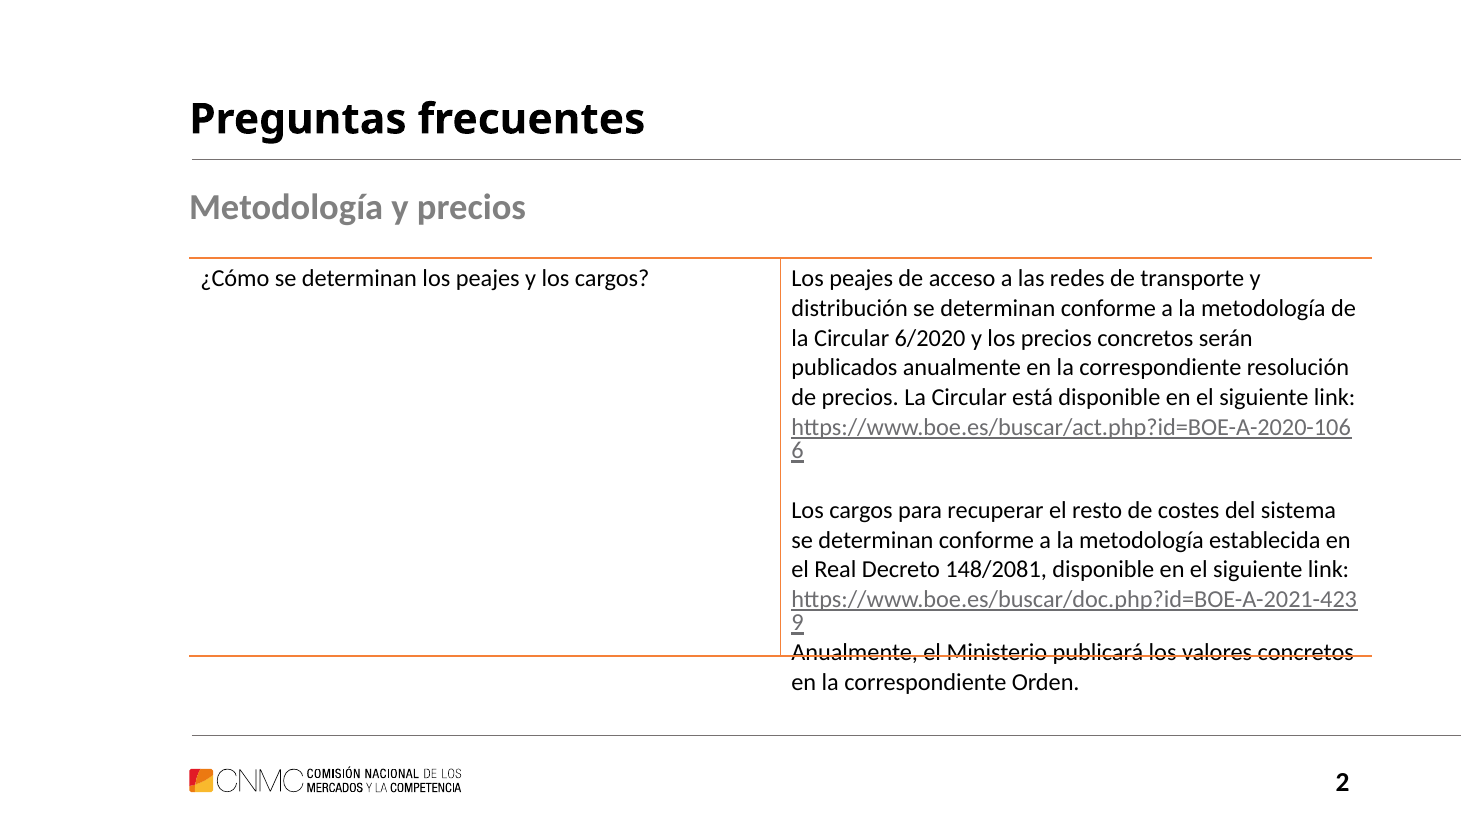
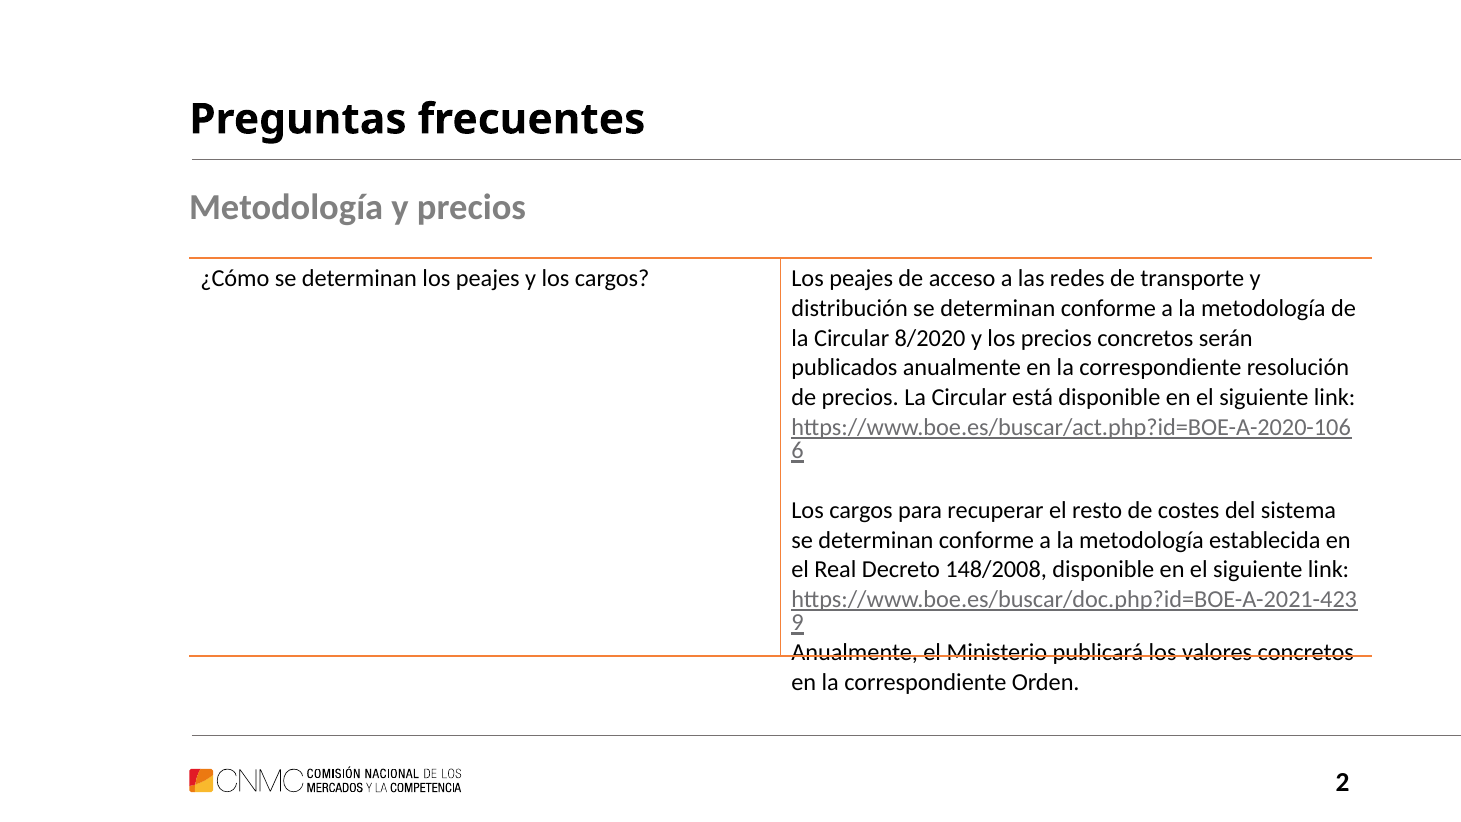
6/2020: 6/2020 -> 8/2020 (930, 338)
148/2081: 148/2081 -> 148/2008 (996, 570)
